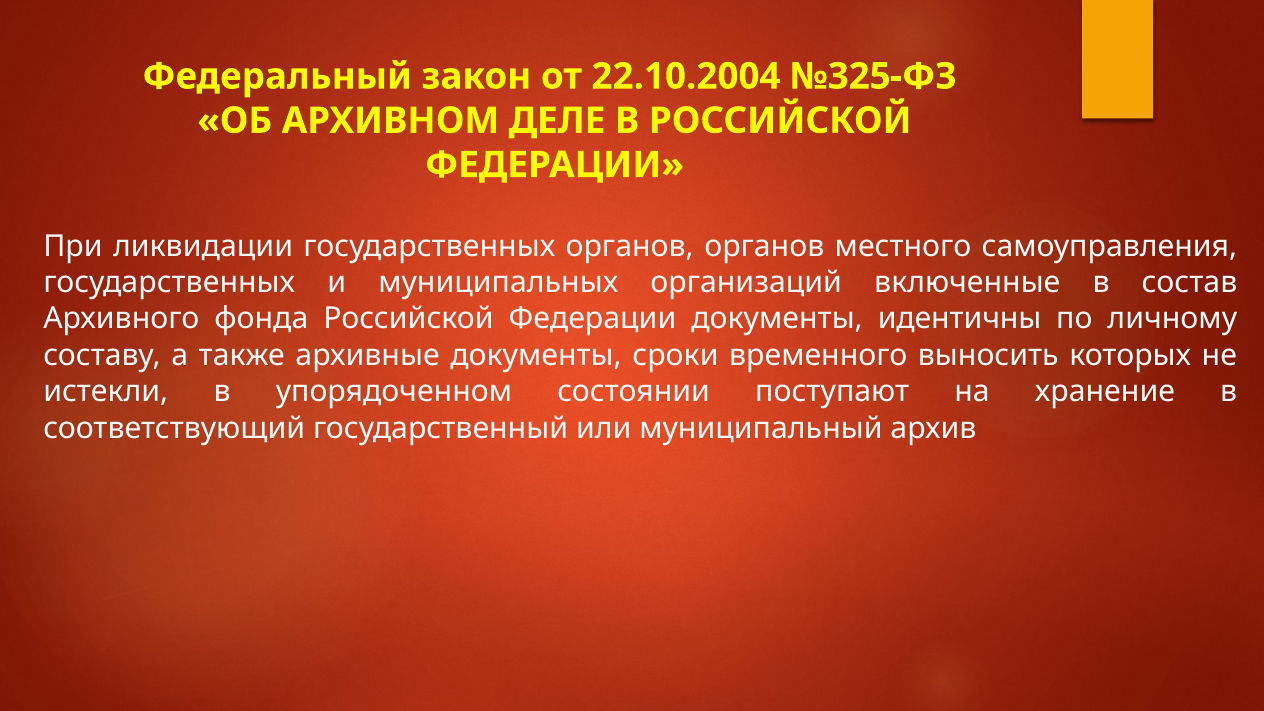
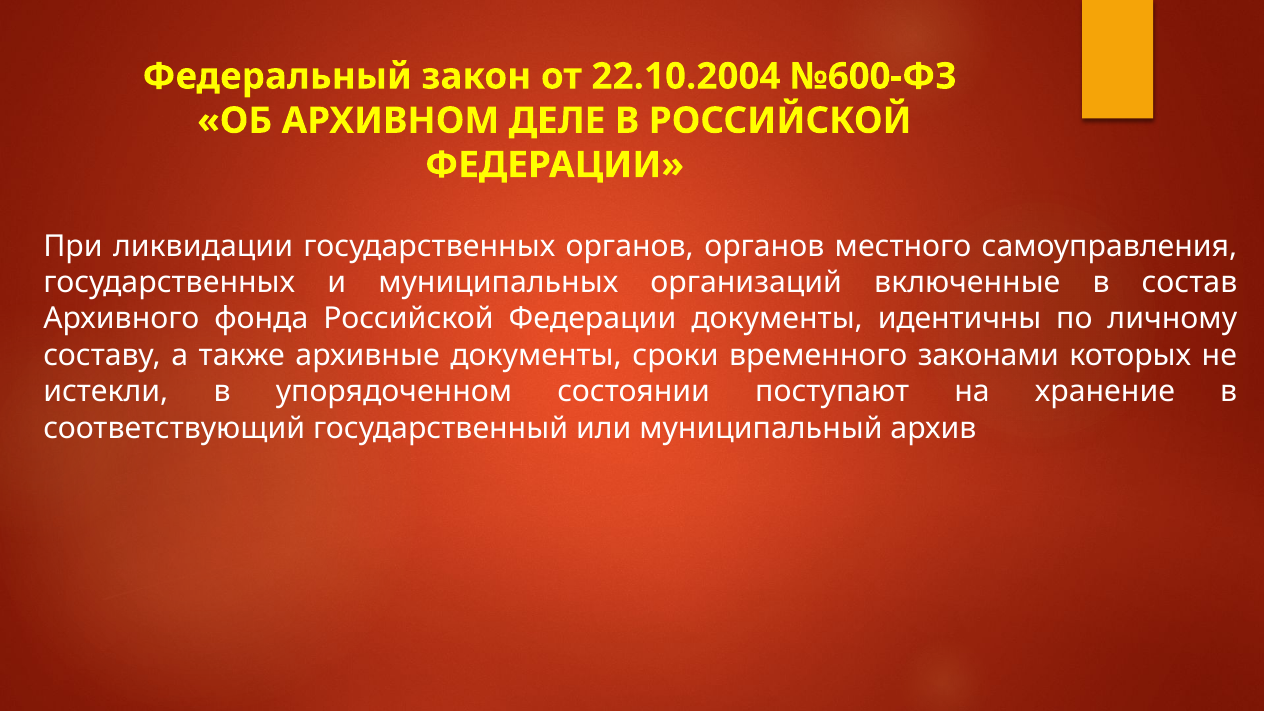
№325-ФЗ: №325-ФЗ -> №600-ФЗ (874, 76)
выносить: выносить -> законами (988, 355)
